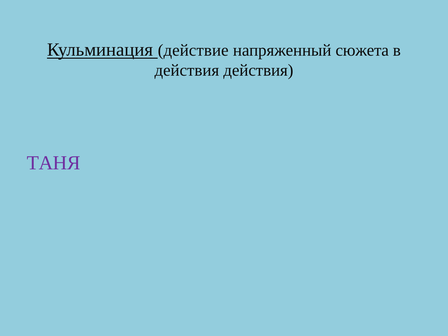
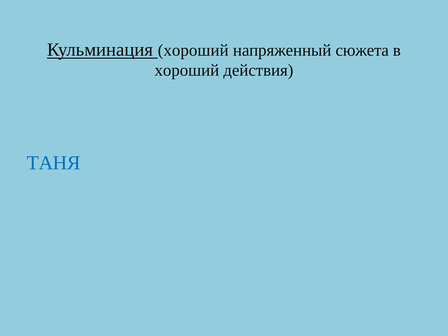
Кульминация действие: действие -> хороший (193, 50)
действия: действия -> хороший (187, 70)
ТАНЯ colour: purple -> blue (54, 163)
